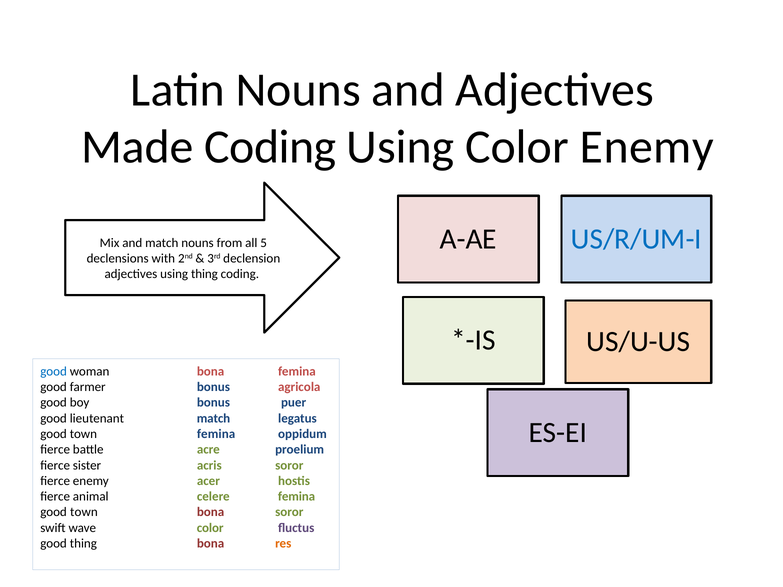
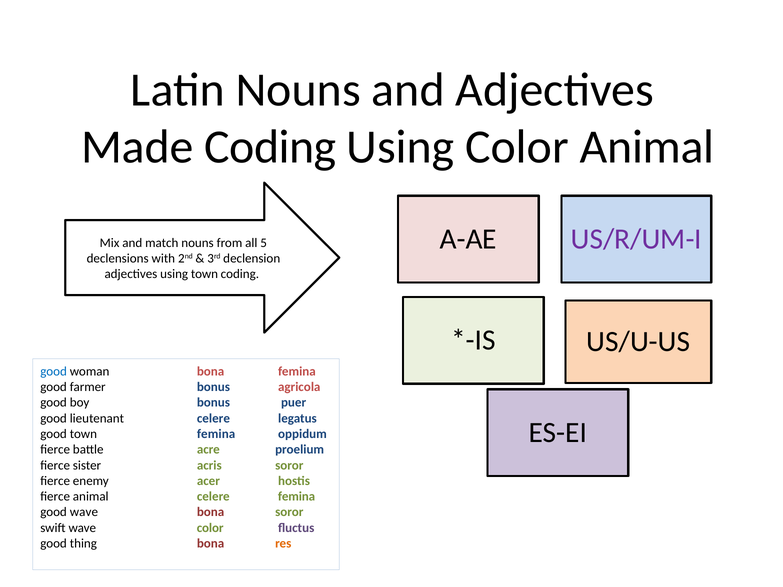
Color Enemy: Enemy -> Animal (647, 147)
US/R/UM-I colour: blue -> purple (636, 239)
using thing: thing -> town (204, 274)
lieutenant match: match -> celere (213, 418)
town: town -> wave (84, 512)
